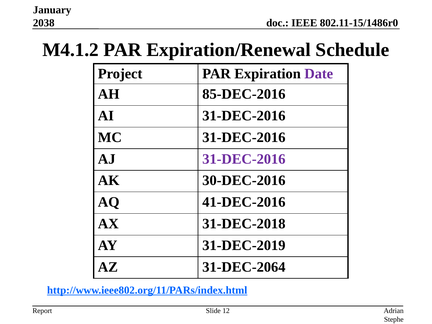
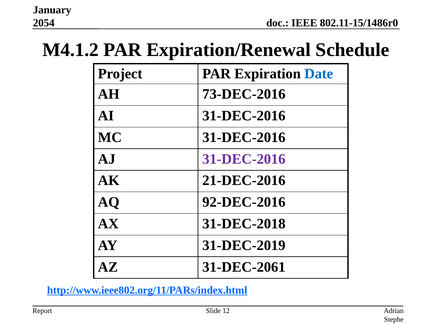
2038: 2038 -> 2054 (44, 23)
Date colour: purple -> blue (319, 74)
85-DEC-2016: 85-DEC-2016 -> 73-DEC-2016 (244, 94)
30-DEC-2016: 30-DEC-2016 -> 21-DEC-2016 (244, 181)
41-DEC-2016: 41-DEC-2016 -> 92-DEC-2016 (244, 202)
31-DEC-2064: 31-DEC-2064 -> 31-DEC-2061 (244, 267)
